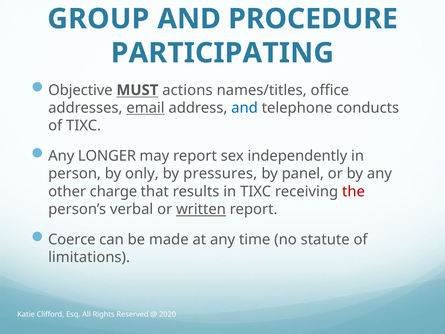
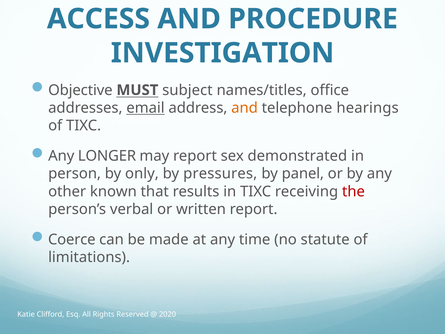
GROUP: GROUP -> ACCESS (98, 19)
PARTICIPATING: PARTICIPATING -> INVESTIGATION (223, 53)
actions: actions -> subject (187, 90)
and colour: blue -> orange (245, 108)
conducts: conducts -> hearings (368, 108)
independently: independently -> demonstrated (297, 156)
charge: charge -> known (113, 191)
written underline: present -> none (201, 209)
